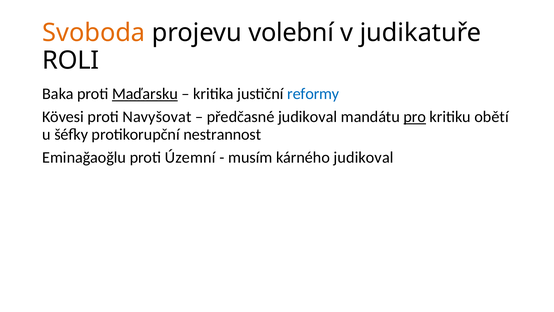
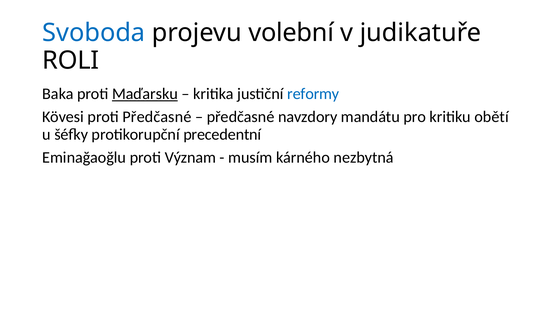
Svoboda colour: orange -> blue (94, 33)
proti Navyšovat: Navyšovat -> Předčasné (157, 117)
předčasné judikoval: judikoval -> navzdory (308, 117)
pro underline: present -> none (415, 117)
nestrannost: nestrannost -> precedentní (222, 134)
Územní: Územní -> Význam (190, 157)
kárného judikoval: judikoval -> nezbytná (364, 157)
